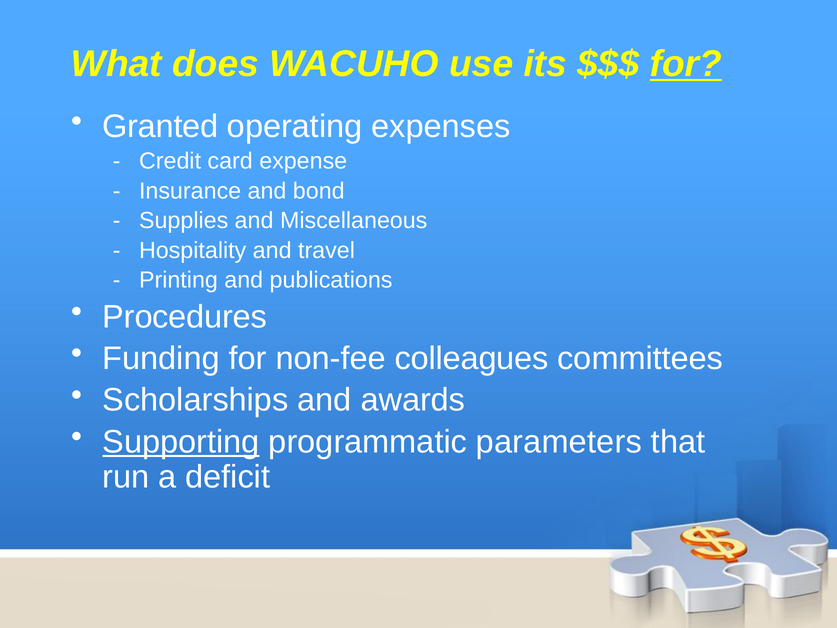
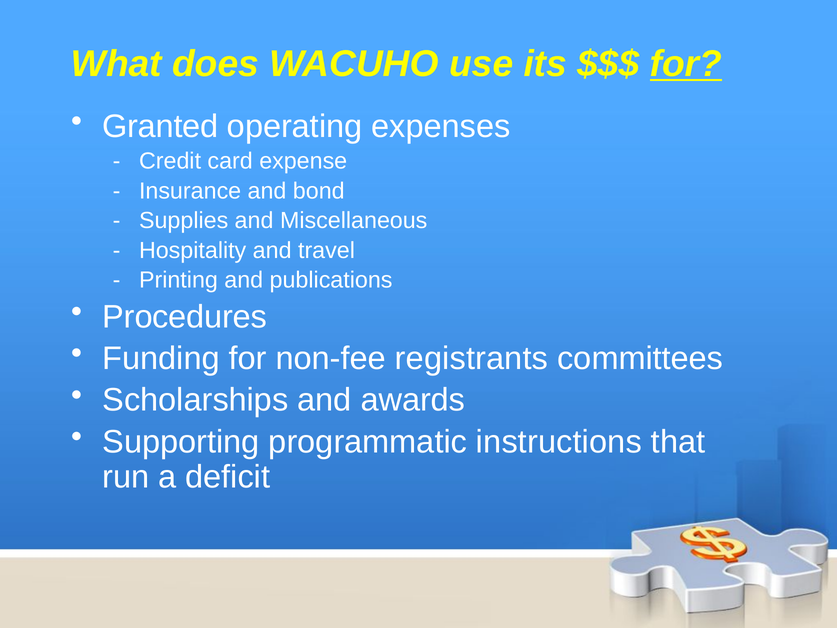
colleagues: colleagues -> registrants (471, 358)
Supporting underline: present -> none (181, 442)
parameters: parameters -> instructions (559, 442)
